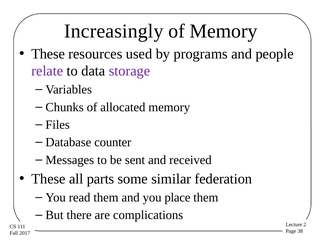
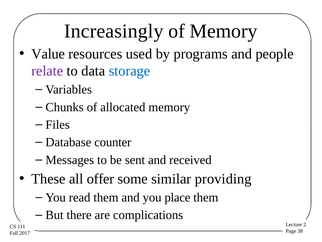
These: These -> Value (48, 54)
storage colour: purple -> blue (129, 71)
parts: parts -> offer (101, 179)
federation: federation -> providing (223, 179)
